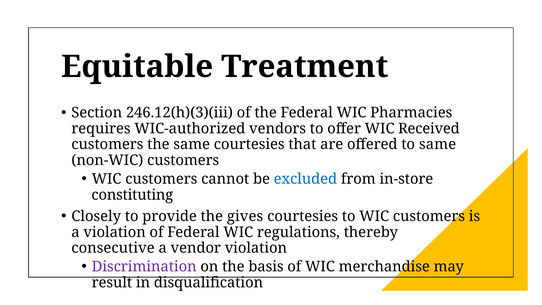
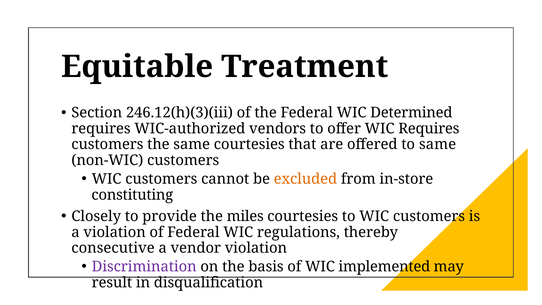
Pharmacies: Pharmacies -> Determined (411, 113)
WIC Received: Received -> Requires (429, 129)
excluded colour: blue -> orange (305, 179)
gives: gives -> miles (245, 216)
merchandise: merchandise -> implemented (384, 267)
